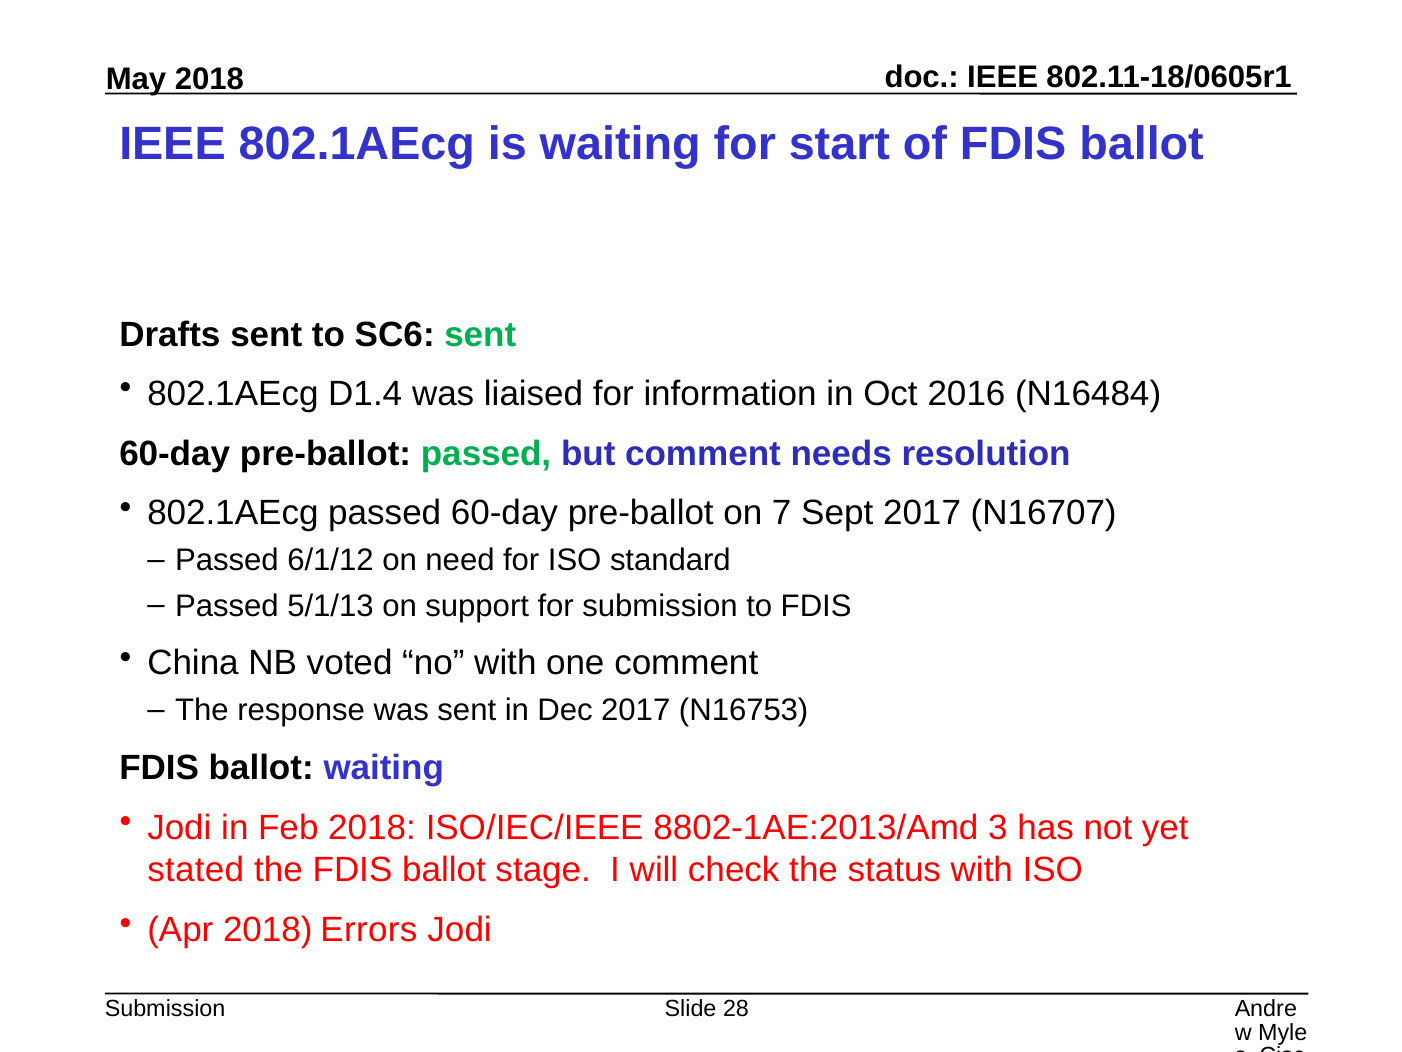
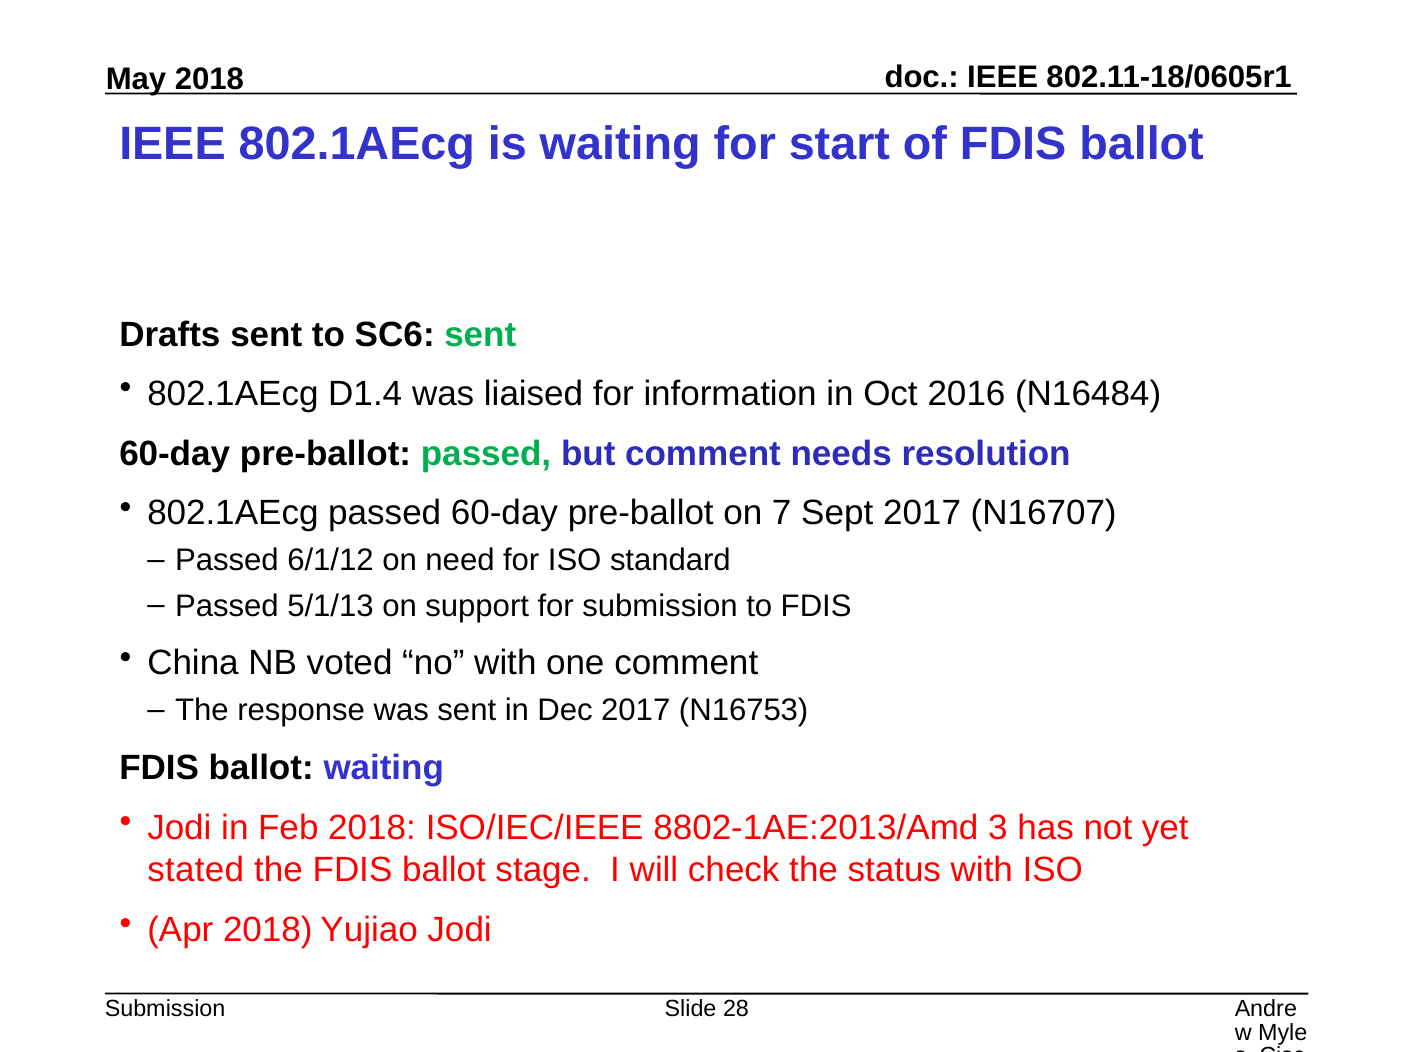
Errors: Errors -> Yujiao (369, 929)
